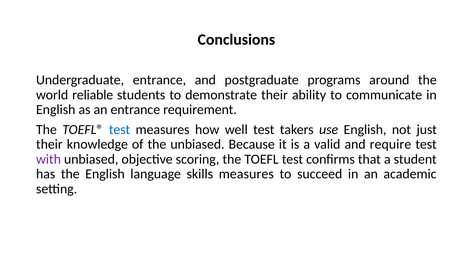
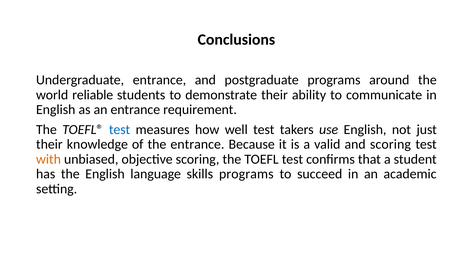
the unbiased: unbiased -> entrance (197, 144)
and require: require -> scoring (390, 144)
with colour: purple -> orange (48, 159)
skills measures: measures -> programs (246, 174)
